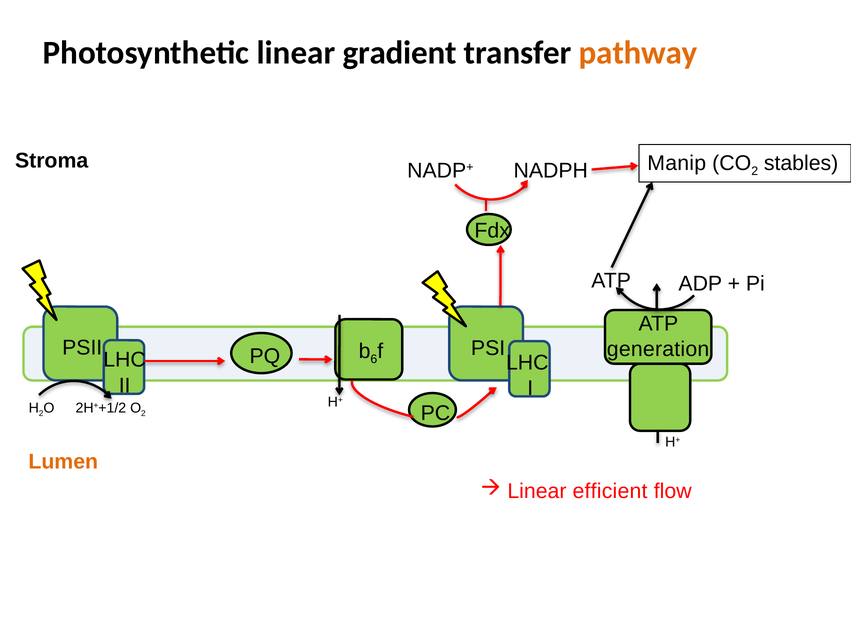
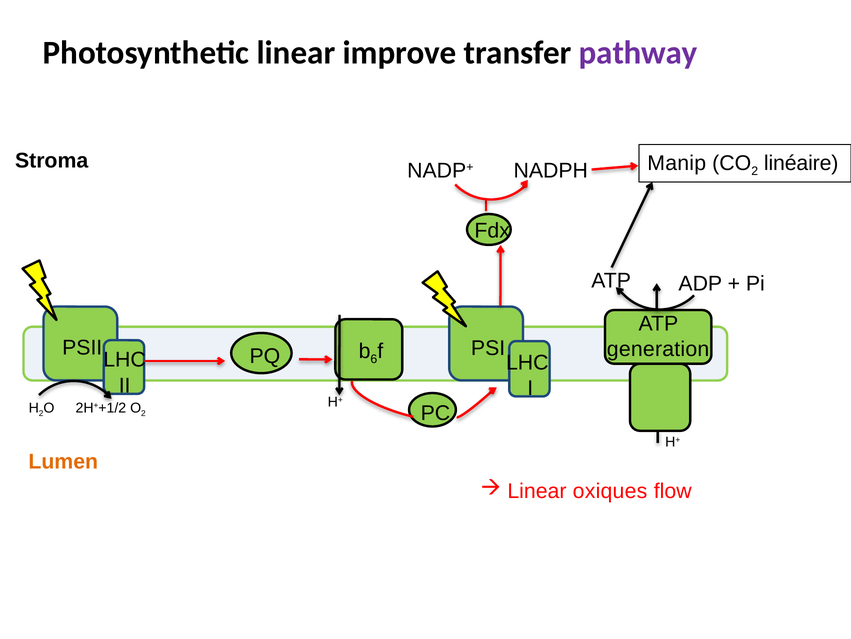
gradient: gradient -> improve (400, 53)
pathway colour: orange -> purple (638, 53)
stables: stables -> linéaire (801, 163)
efficient: efficient -> oxiques (610, 491)
